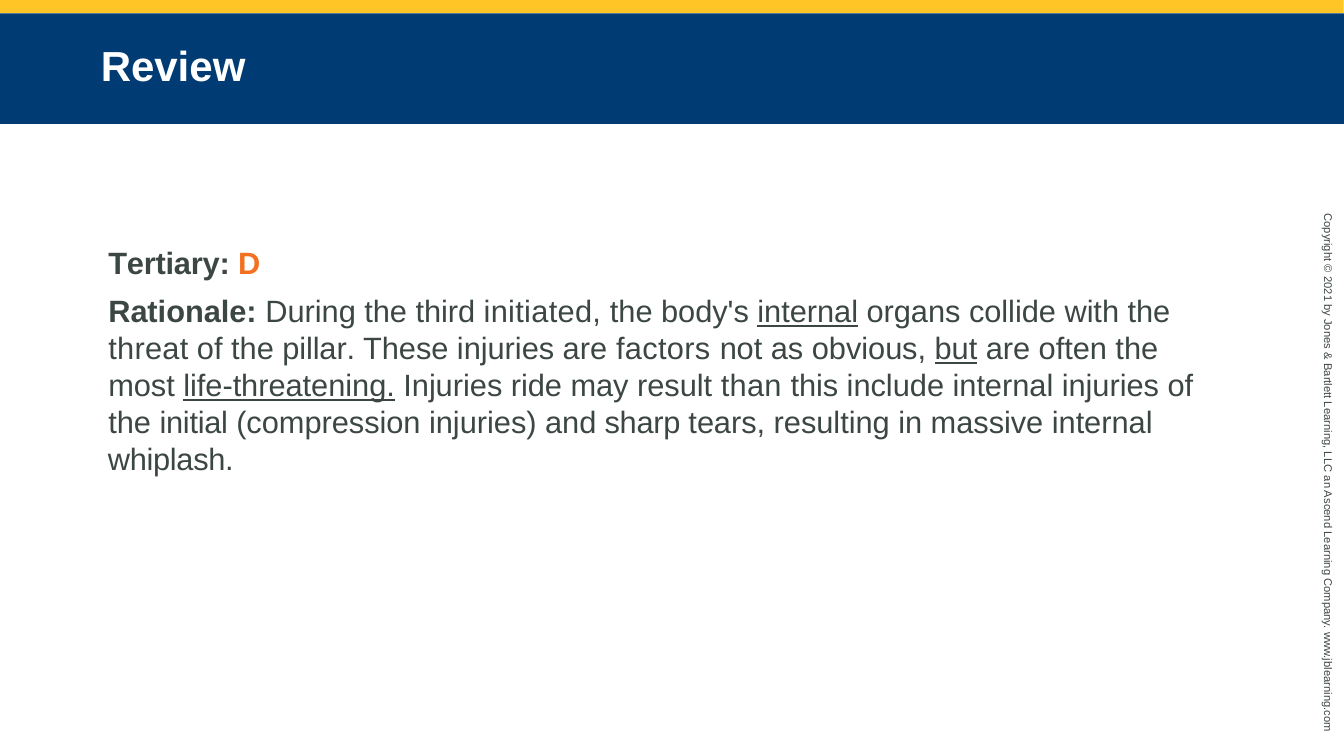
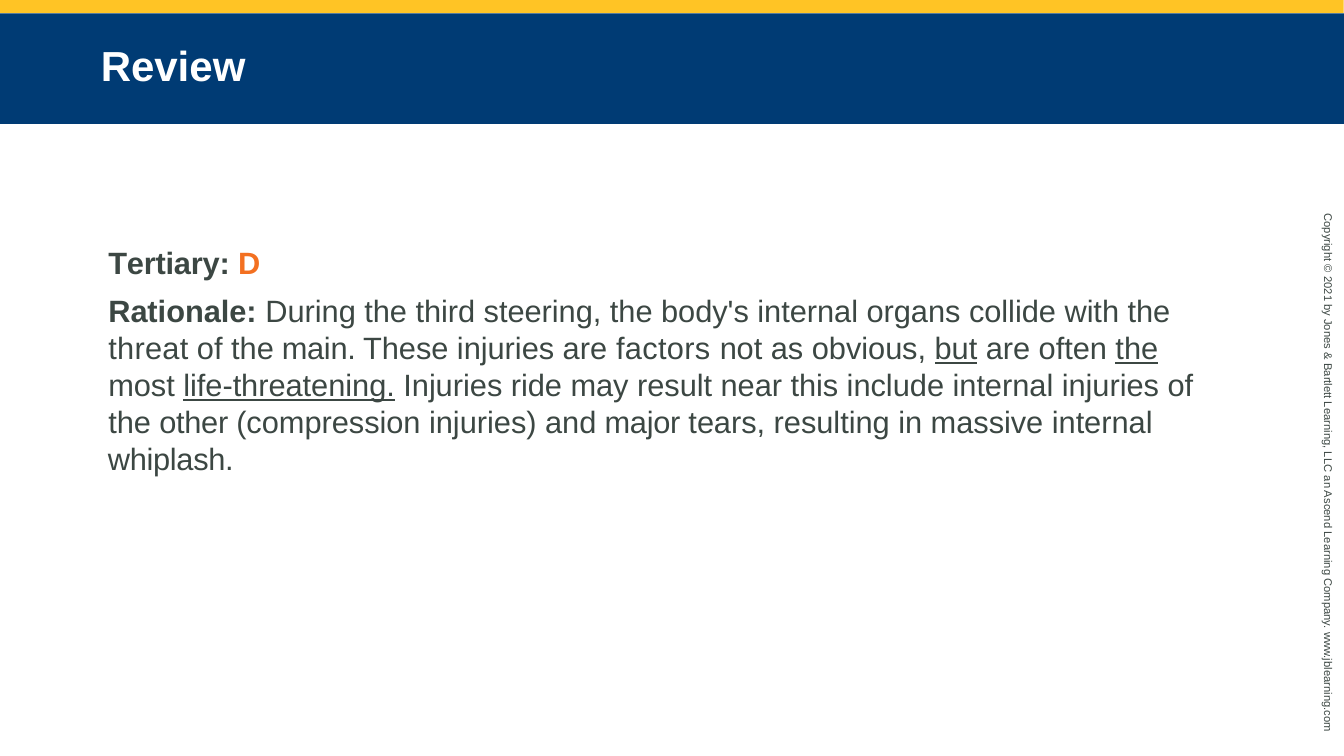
initiated: initiated -> steering (543, 313)
internal underline: present -> none (808, 313)
pillar: pillar -> main (319, 350)
the underline: none -> present (1137, 350)
than: than -> near (751, 387)
initial: initial -> other (194, 423)
sharp: sharp -> major (643, 423)
